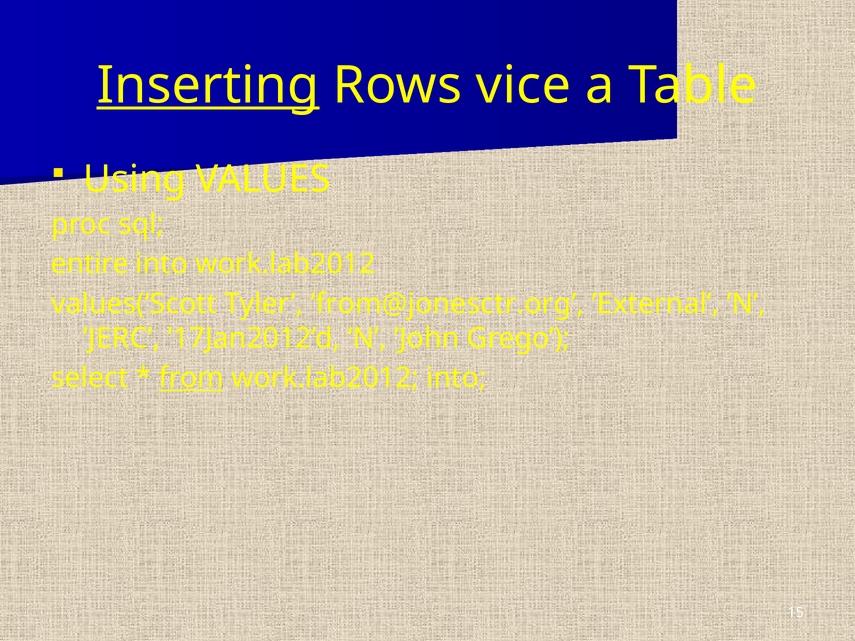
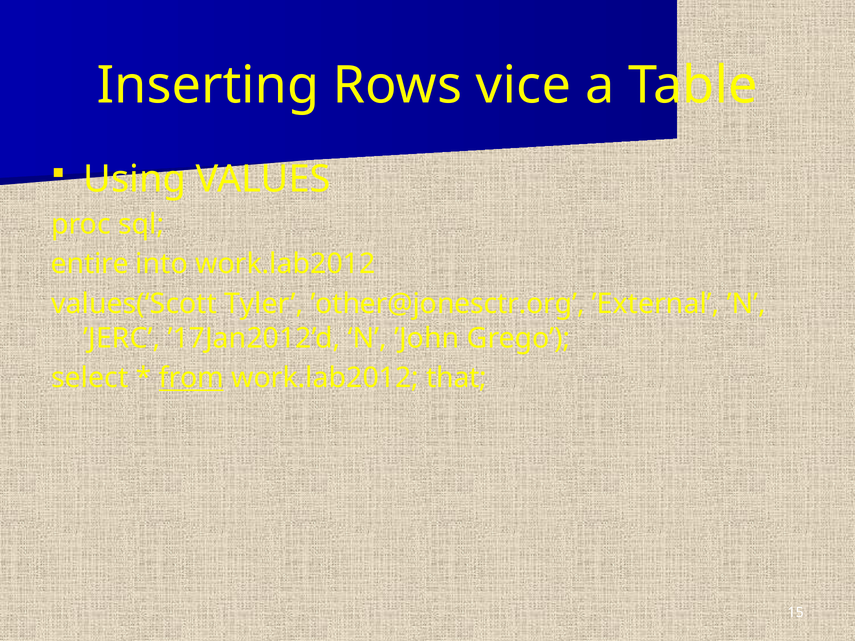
Inserting underline: present -> none (208, 86)
’from@jonesctr.org: ’from@jonesctr.org -> ’other@jonesctr.org (448, 304)
work.lab2012 into: into -> that (457, 378)
